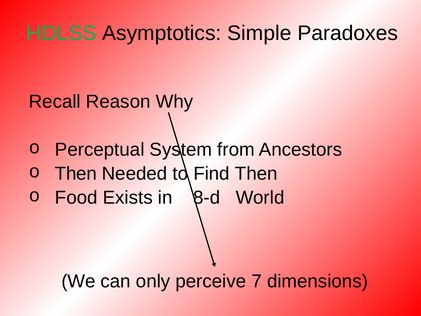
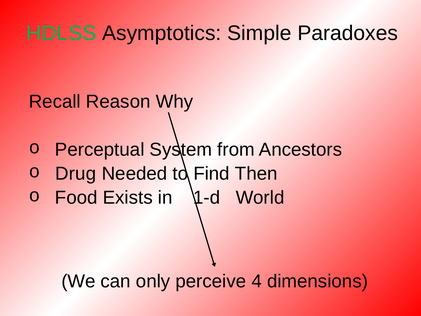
Then: Then -> Drug (76, 173)
8-d: 8-d -> 1-d (207, 197)
7: 7 -> 4 (257, 281)
